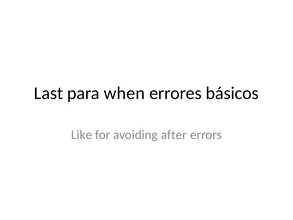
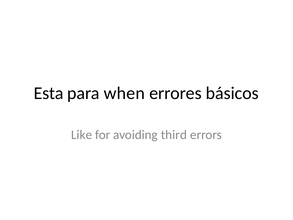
Last: Last -> Esta (49, 93)
after: after -> third (174, 135)
